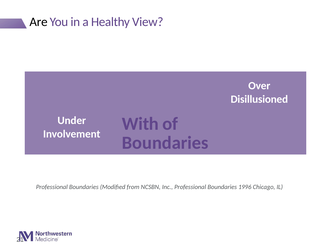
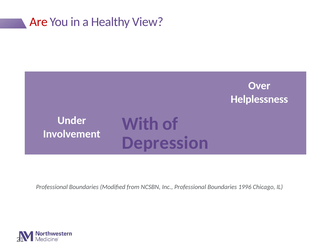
Are colour: black -> red (39, 22)
Disillusioned: Disillusioned -> Helplessness (259, 99)
Boundaries: Boundaries -> Depression (165, 143)
